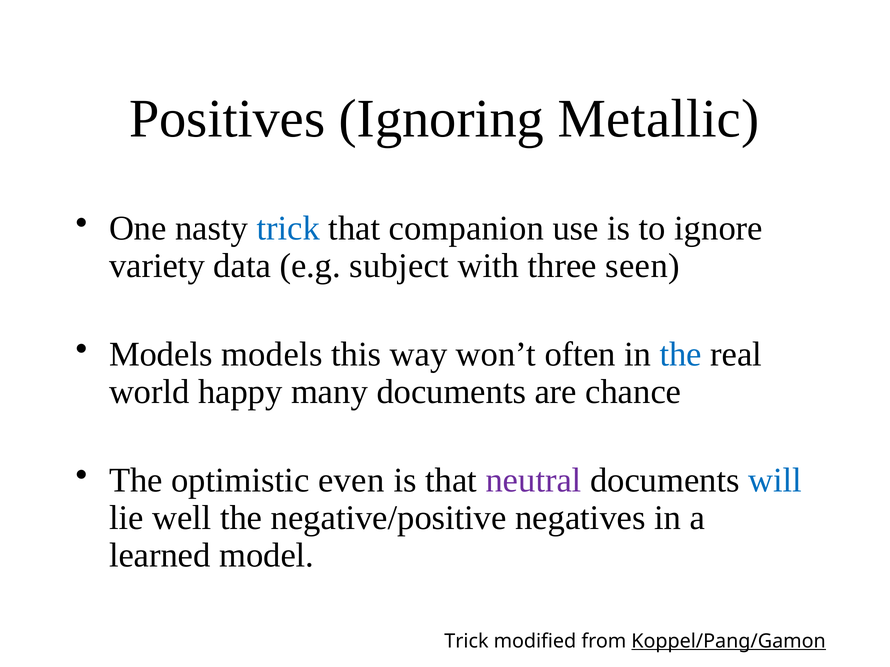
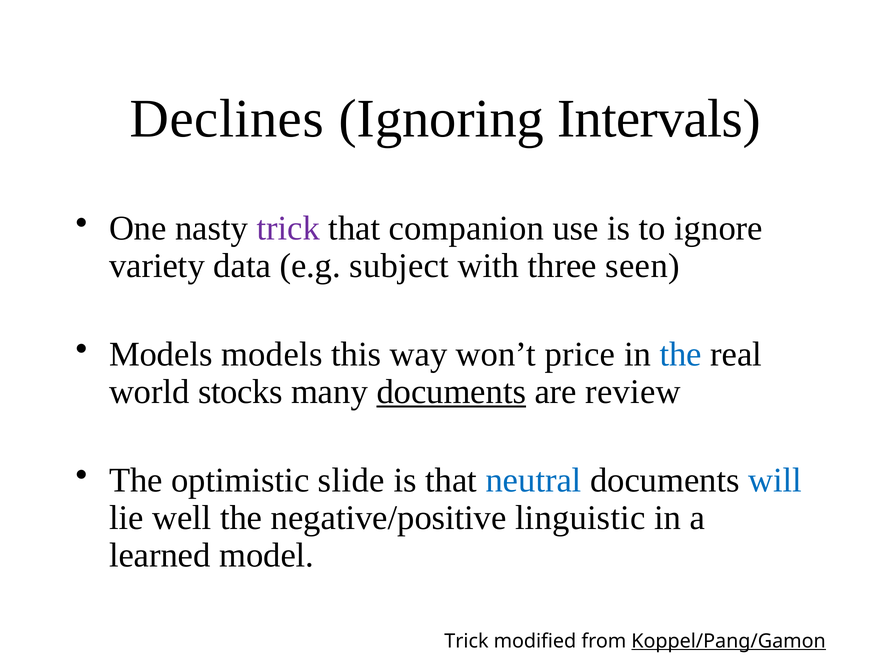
Positives: Positives -> Declines (227, 119)
Metallic: Metallic -> Intervals (659, 119)
trick colour: blue -> purple (288, 229)
often: often -> price (580, 355)
happy: happy -> stocks (240, 392)
documents underline: none -> present (451, 392)
chance: chance -> review (633, 392)
even: even -> slide (351, 481)
neutral colour: purple -> blue (534, 481)
negatives: negatives -> linguistic (580, 518)
